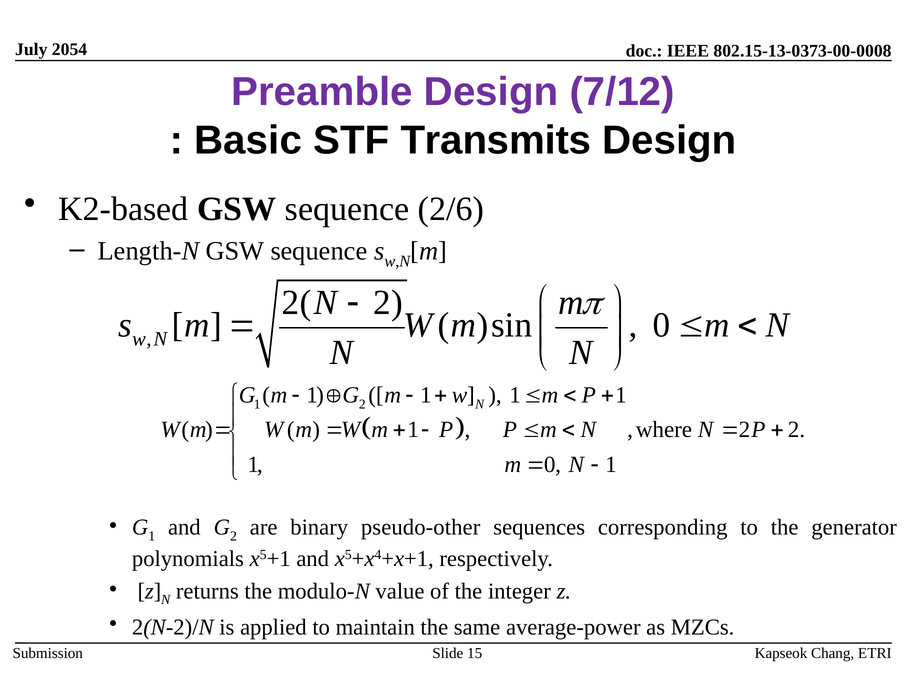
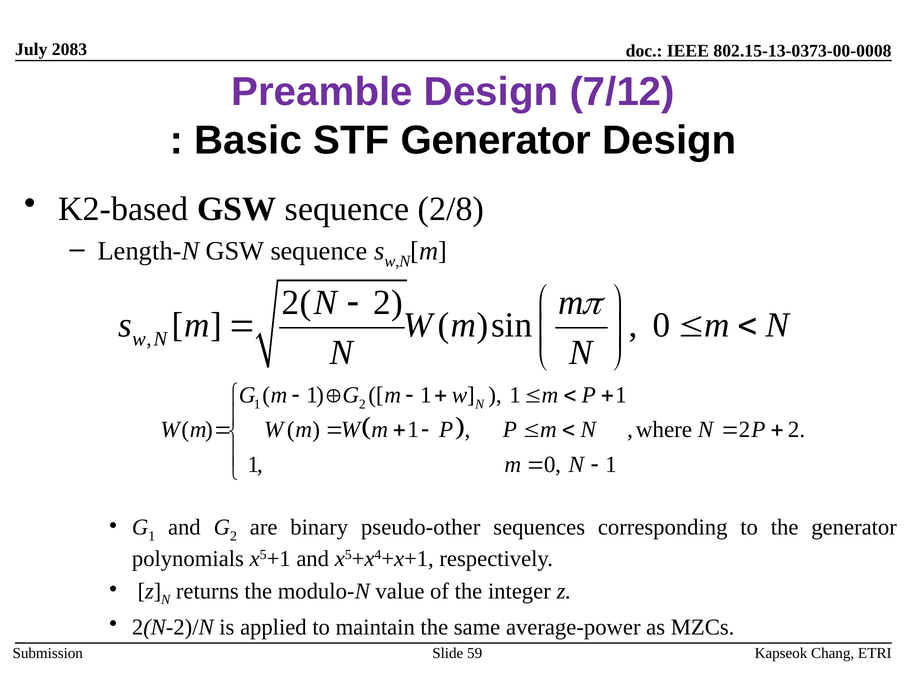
2054: 2054 -> 2083 (69, 50)
STF Transmits: Transmits -> Generator (496, 140)
2/6: 2/6 -> 2/8 (451, 209)
15: 15 -> 59 (475, 653)
